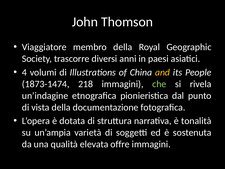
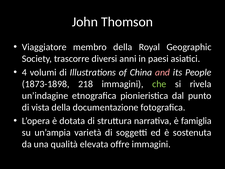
and colour: yellow -> pink (163, 72)
1873-1474: 1873-1474 -> 1873-1898 (46, 84)
tonalità: tonalità -> famiglia (196, 121)
